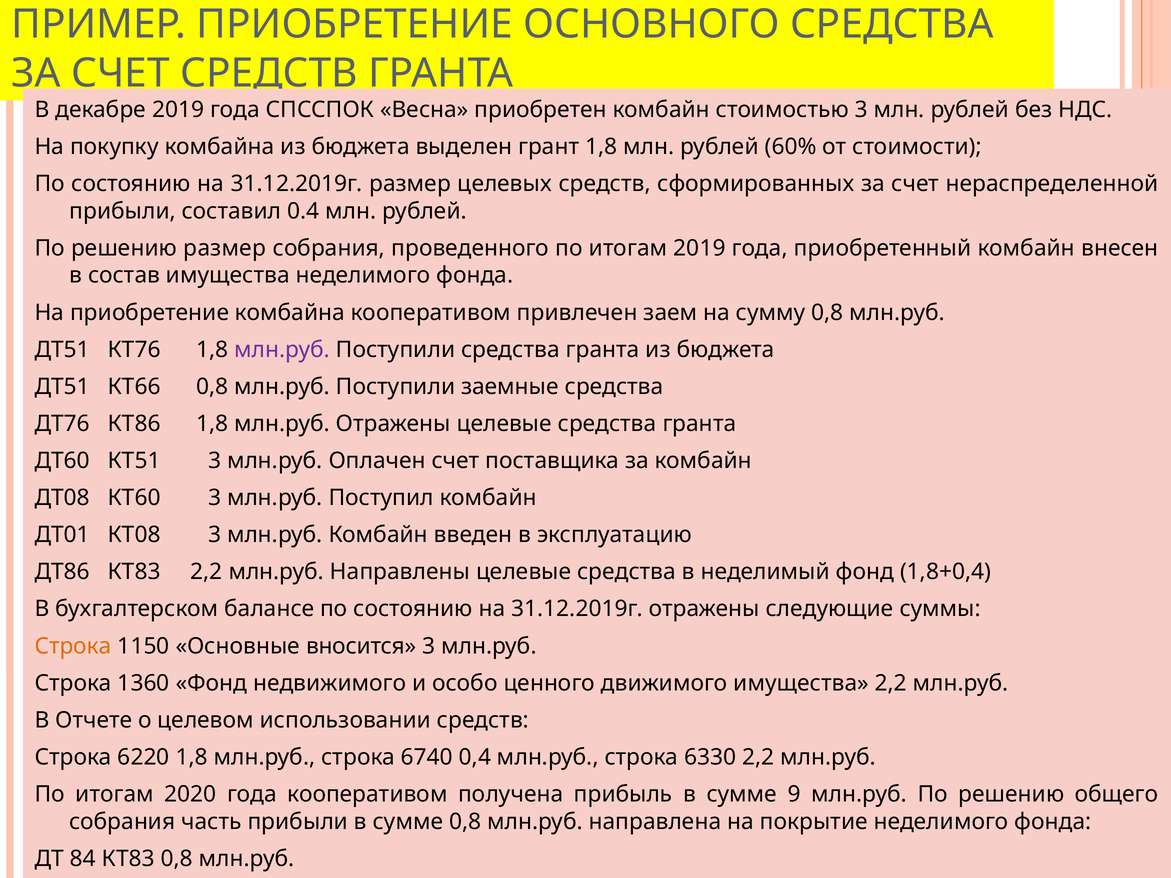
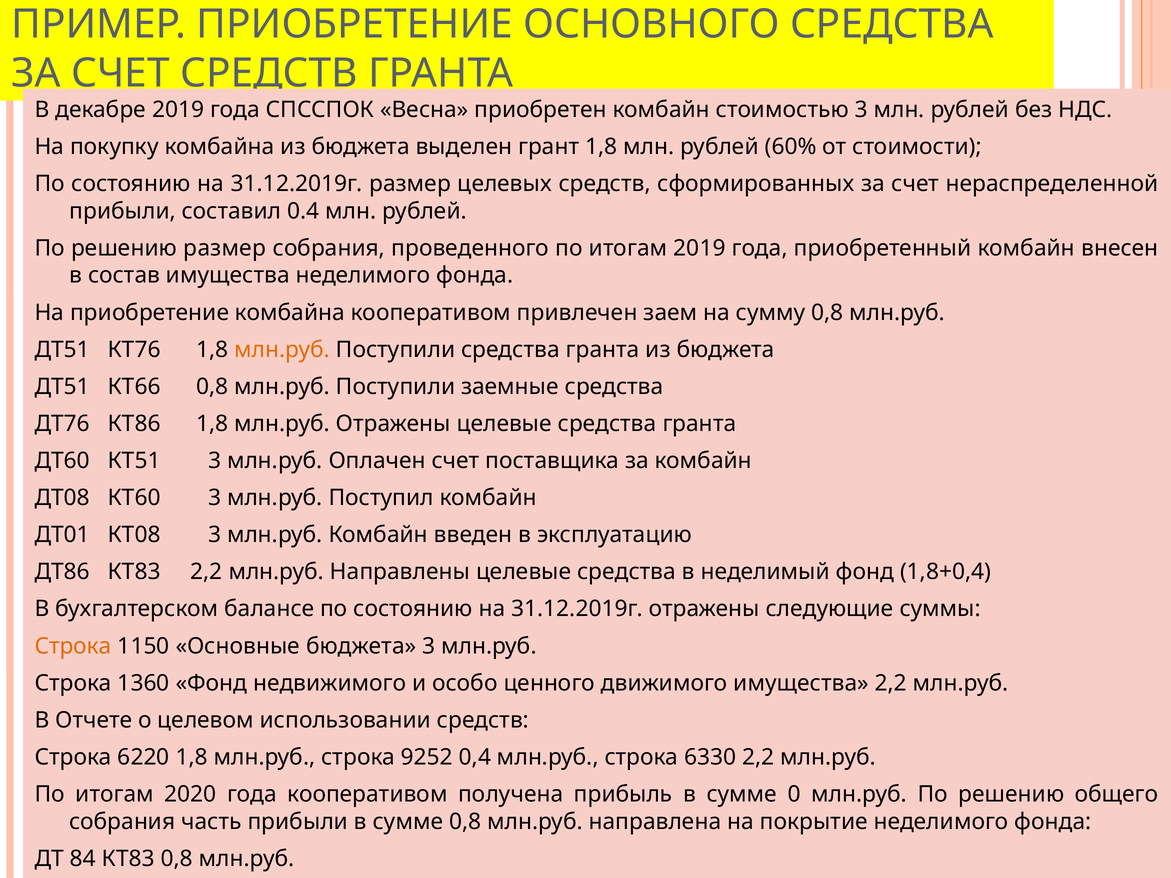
млн.руб colour: purple -> orange (282, 350)
Основные вносится: вносится -> бюджета (361, 646)
6740: 6740 -> 9252 (427, 757)
9: 9 -> 0 (794, 794)
